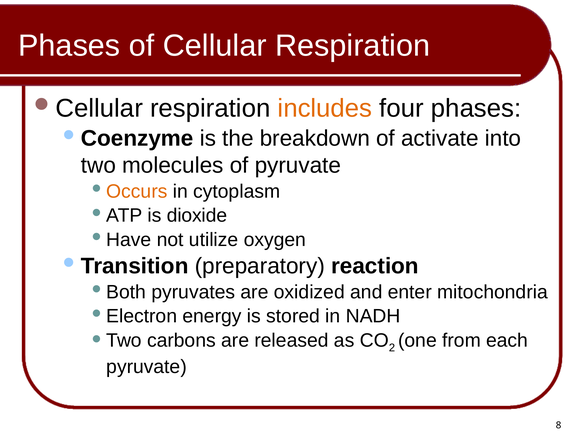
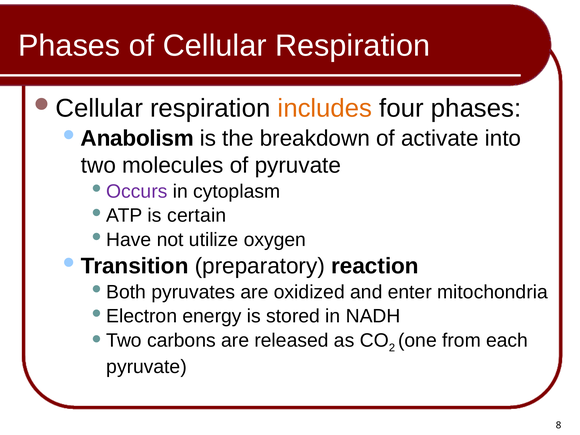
Coenzyme: Coenzyme -> Anabolism (137, 138)
Occurs colour: orange -> purple (137, 191)
dioxide: dioxide -> certain (197, 216)
